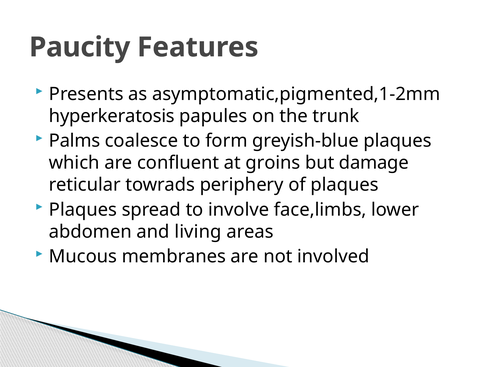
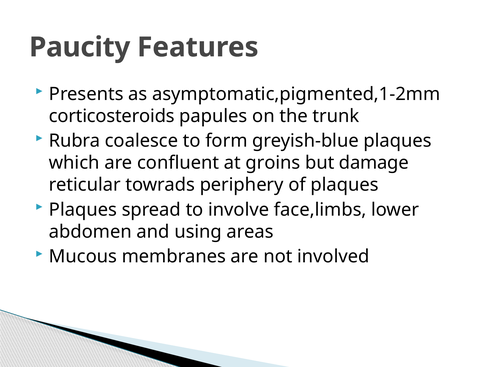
hyperkeratosis: hyperkeratosis -> corticosteroids (112, 116)
Palms: Palms -> Rubra (75, 141)
living: living -> using (198, 232)
